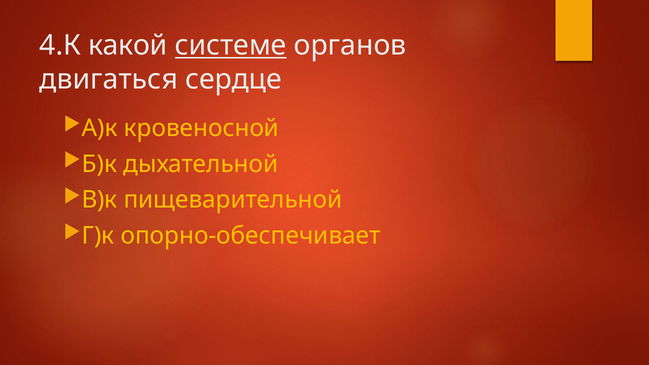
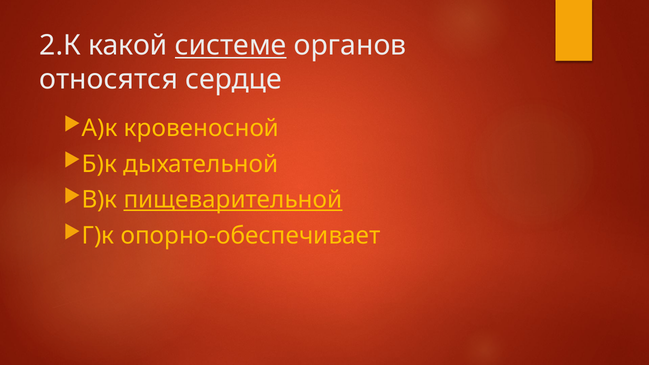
4.К: 4.К -> 2.К (60, 46)
двигаться: двигаться -> относятся (109, 80)
пищеварительной underline: none -> present (233, 200)
